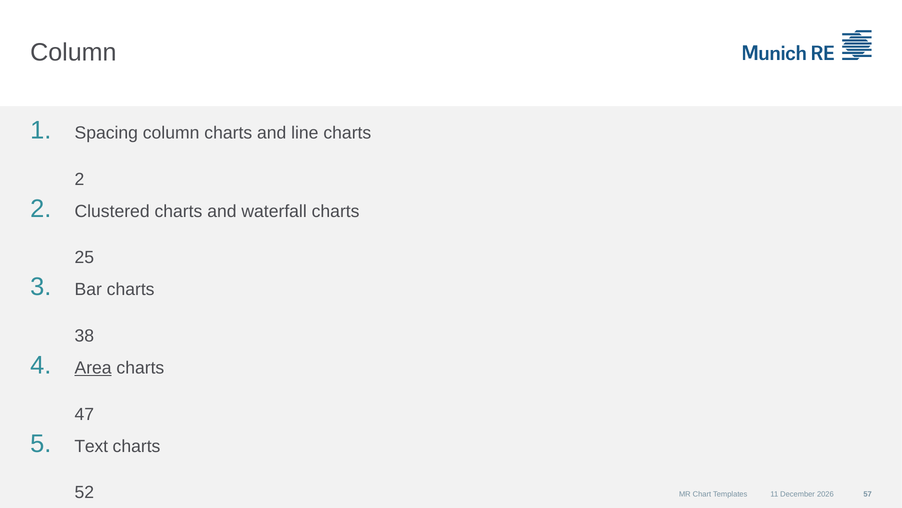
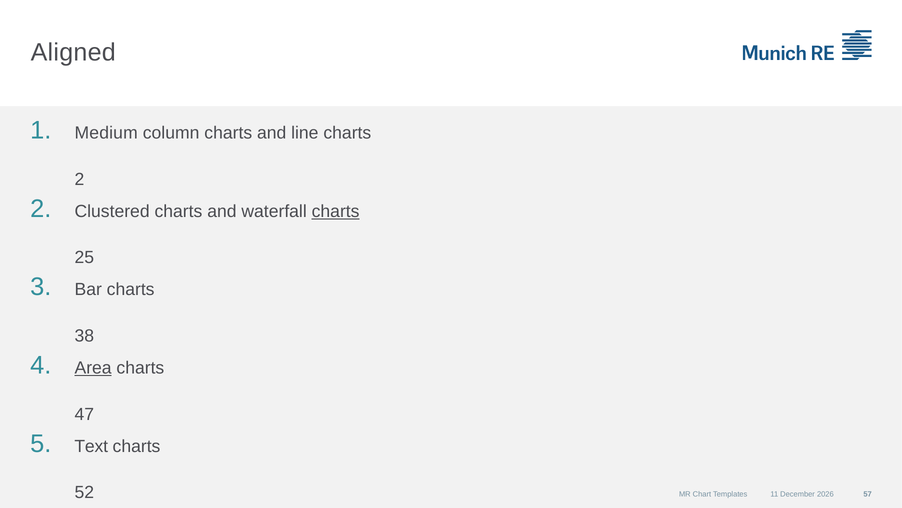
Column: Column -> Aligned (73, 52)
Spacing: Spacing -> Medium (106, 133)
charts underline: none -> present (336, 211)
